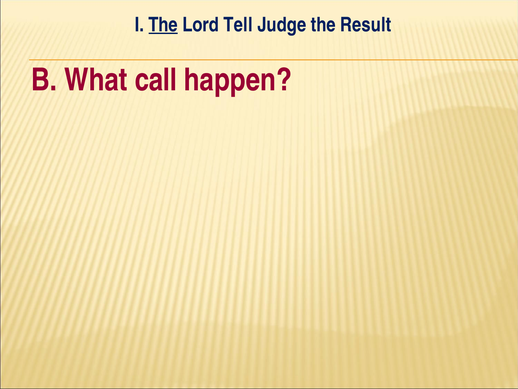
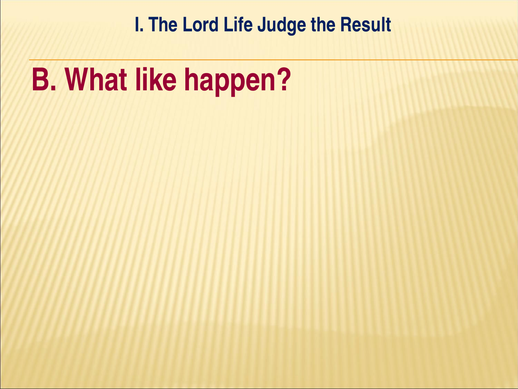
The underline: present -> none (163, 25)
Tell: Tell -> Life (238, 25)
call: call -> like (156, 80)
